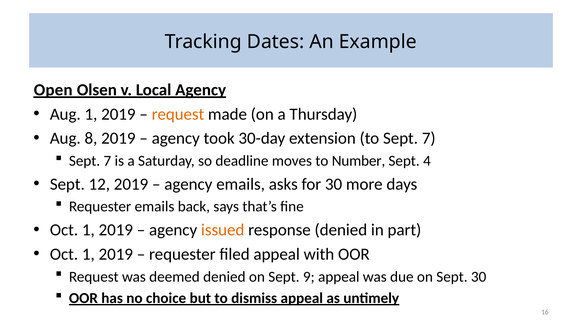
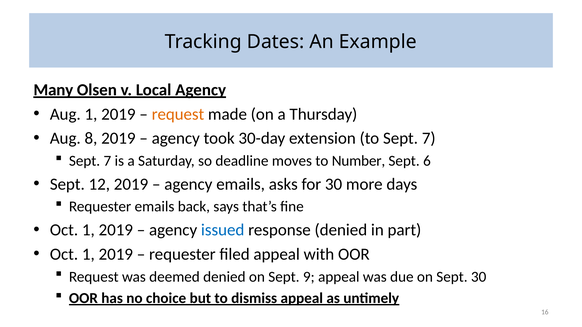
Open: Open -> Many (53, 90)
4: 4 -> 6 (427, 161)
issued colour: orange -> blue (223, 230)
